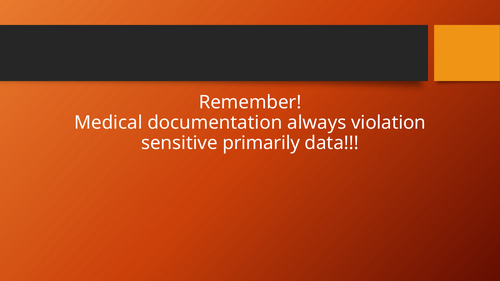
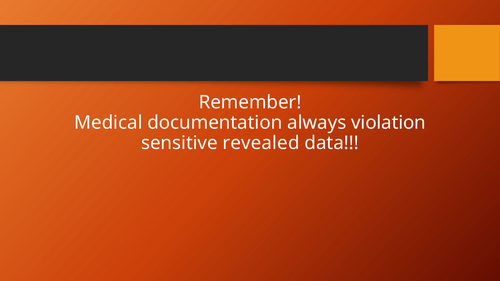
primarily: primarily -> revealed (261, 143)
